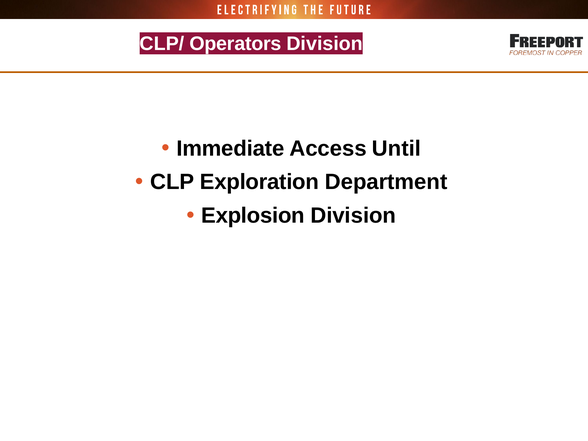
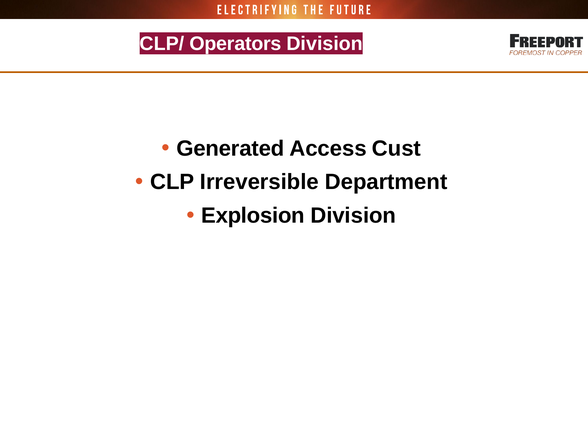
Immediate: Immediate -> Generated (230, 148)
Until: Until -> Cust (396, 148)
Exploration: Exploration -> Irreversible (259, 182)
